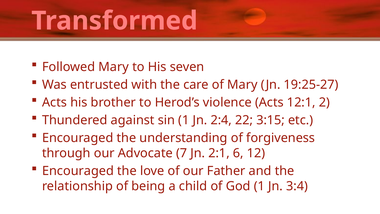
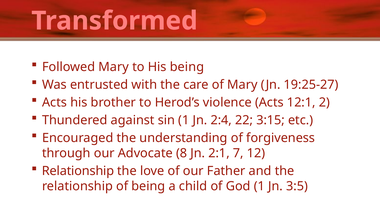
His seven: seven -> being (187, 67)
7: 7 -> 8 (182, 153)
6: 6 -> 7 (238, 153)
Encouraged: Encouraged -> Relationship (78, 171)
3:4: 3:4 -> 3:5 (297, 186)
